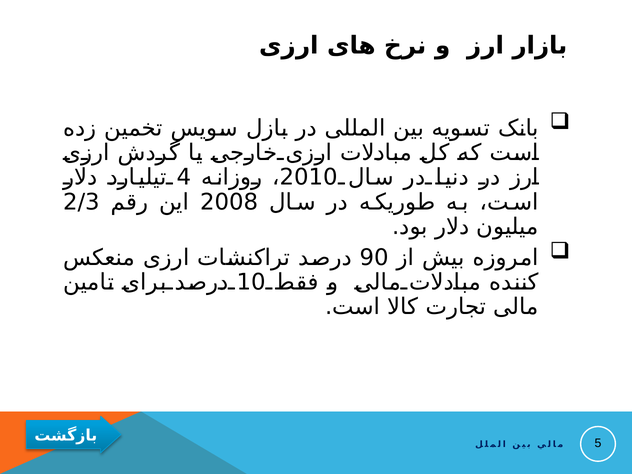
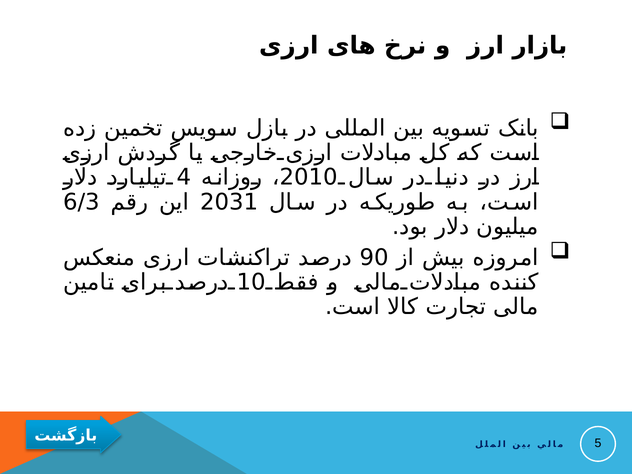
2/3: 2/3 -> 6/3 (82, 202)
2008: 2008 -> 2031 (229, 202)
